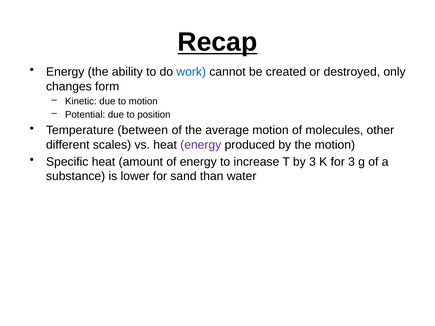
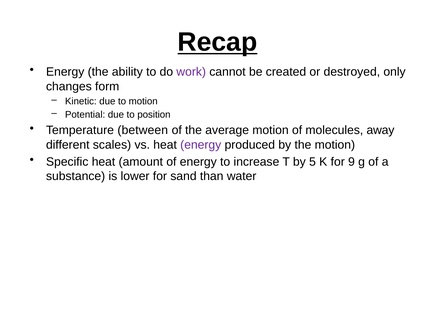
work colour: blue -> purple (191, 72)
other: other -> away (380, 130)
by 3: 3 -> 5 (312, 162)
for 3: 3 -> 9 (351, 162)
